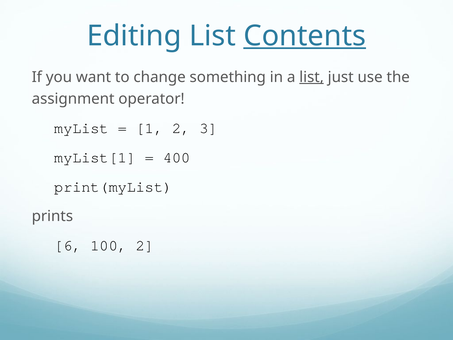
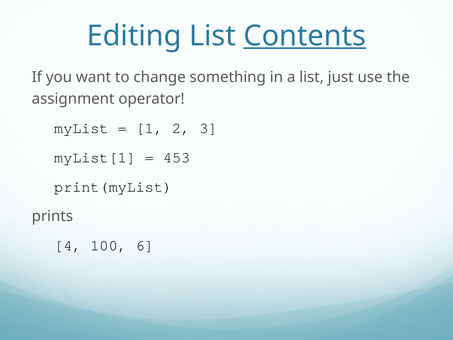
list underline: present -> none (312, 77)
400: 400 -> 453 (177, 157)
6: 6 -> 4 (68, 245)
100 2: 2 -> 6 (145, 245)
